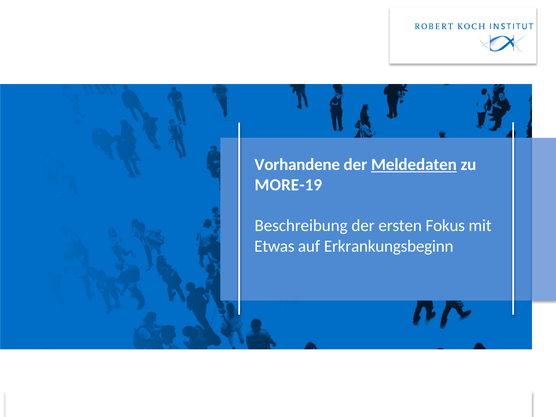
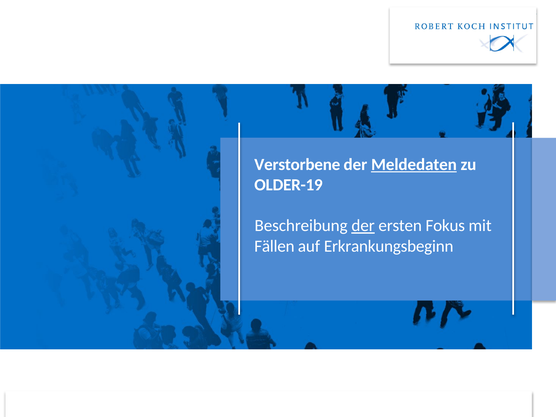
Vorhandene: Vorhandene -> Verstorbene (297, 165)
MORE-19: MORE-19 -> OLDER-19 (288, 185)
der underline: none -> present (363, 226)
Etwas: Etwas -> Fällen (274, 246)
